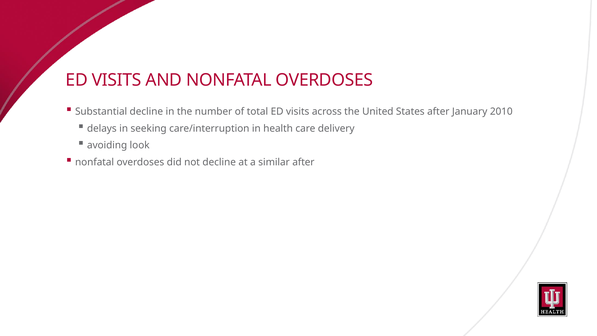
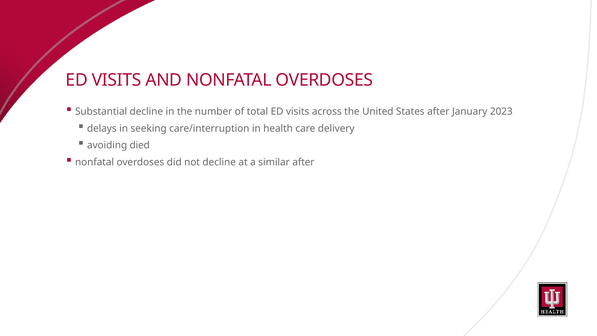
2010: 2010 -> 2023 (501, 111)
look: look -> died (140, 145)
